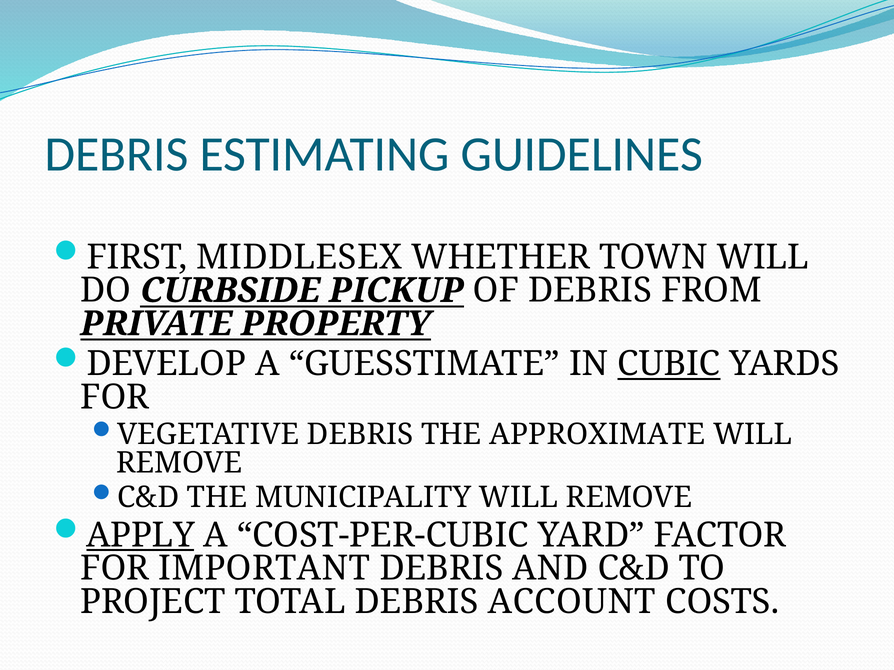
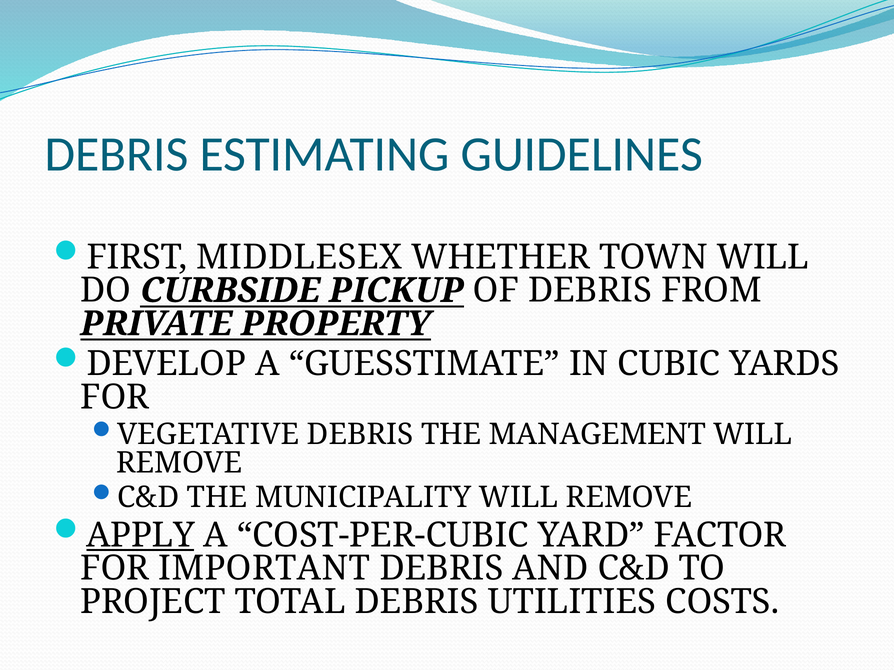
CUBIC underline: present -> none (669, 364)
APPROXIMATE: APPROXIMATE -> MANAGEMENT (597, 435)
ACCOUNT: ACCOUNT -> UTILITIES (572, 602)
